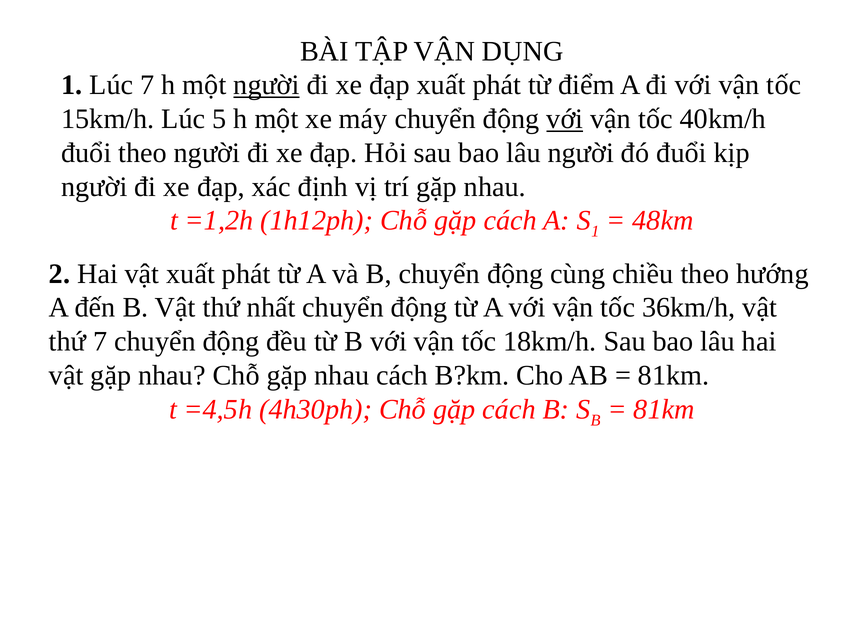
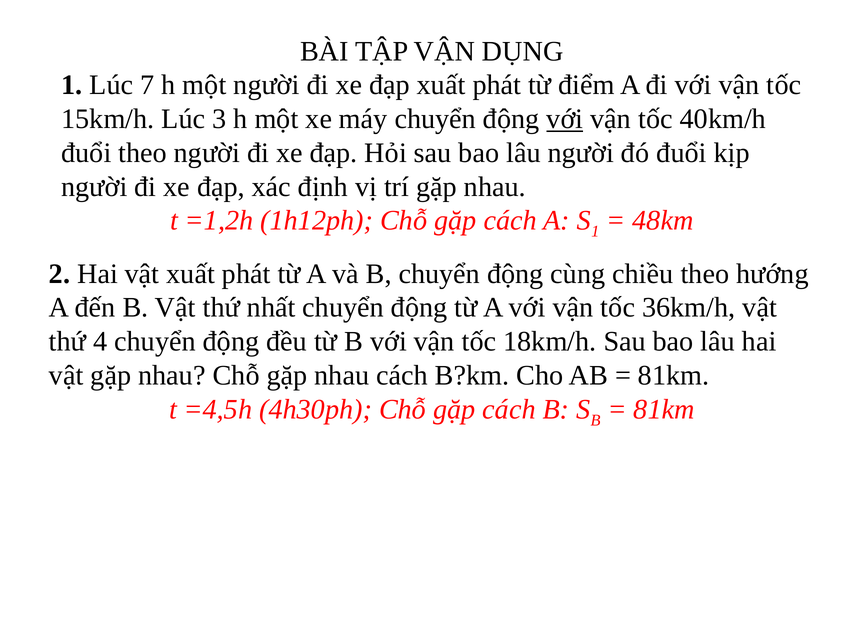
người underline: present -> none (267, 85)
5: 5 -> 3 (219, 119)
thứ 7: 7 -> 4 (100, 341)
